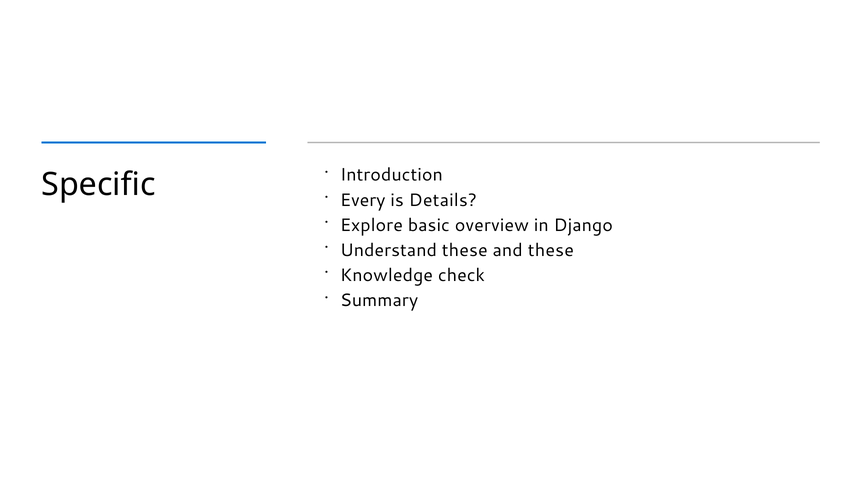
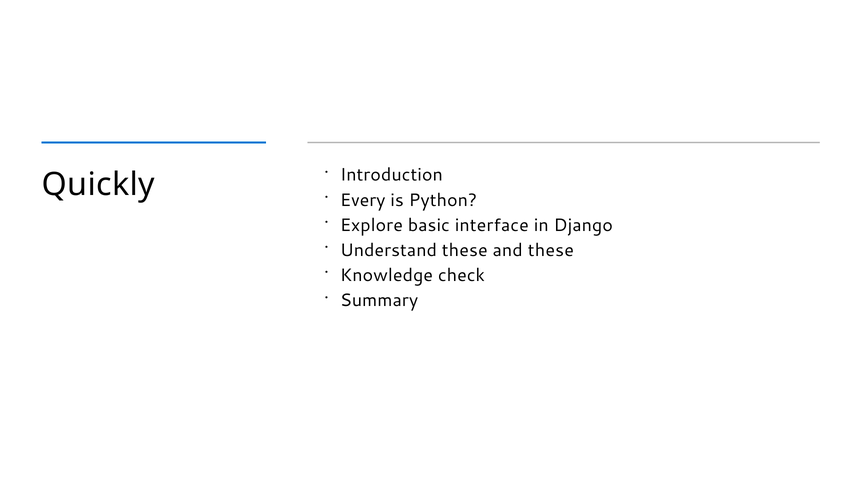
Specific: Specific -> Quickly (98, 185)
Details: Details -> Python (443, 200)
overview: overview -> interface (492, 225)
